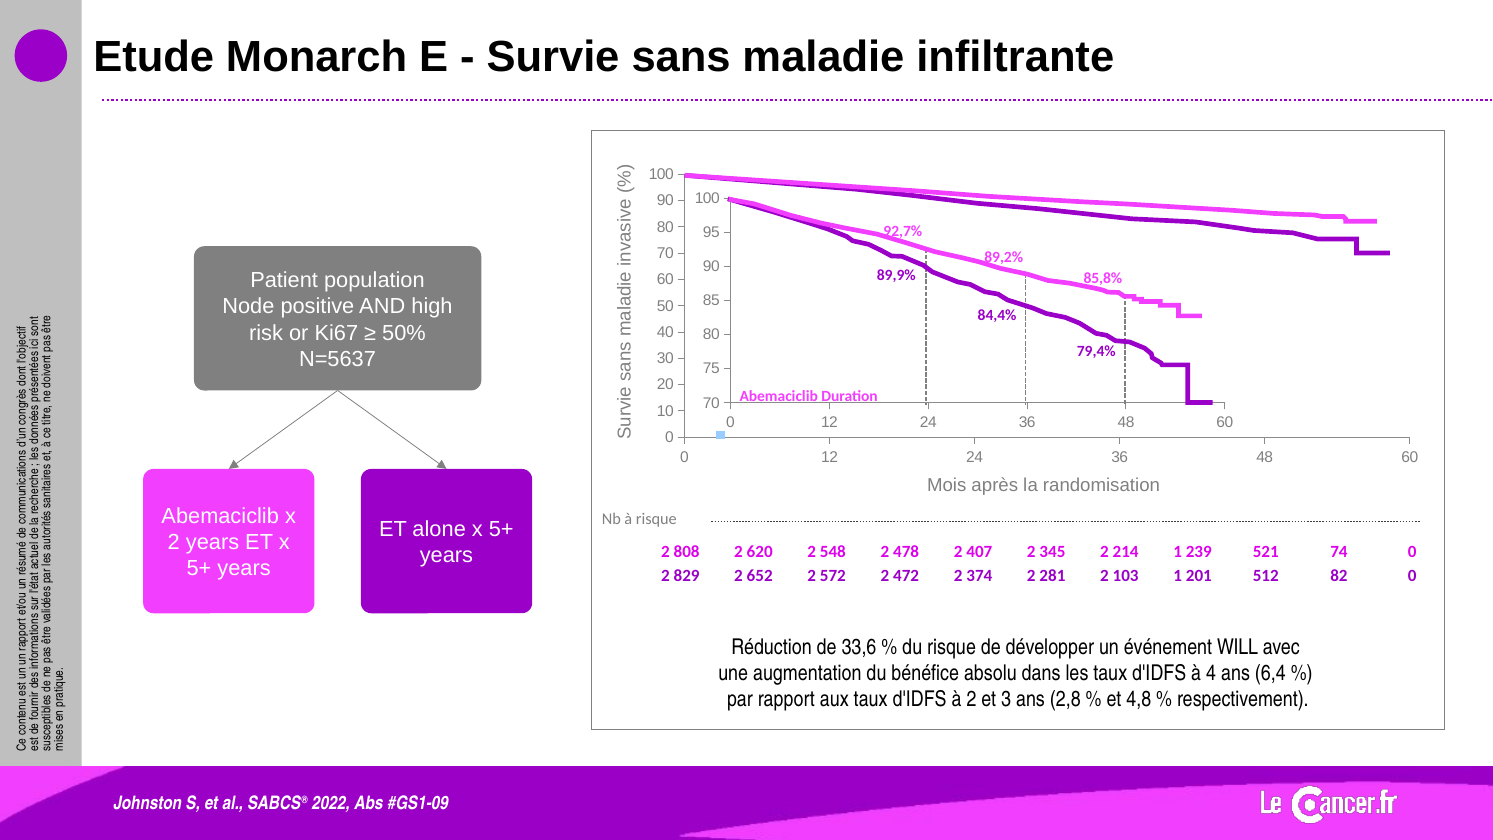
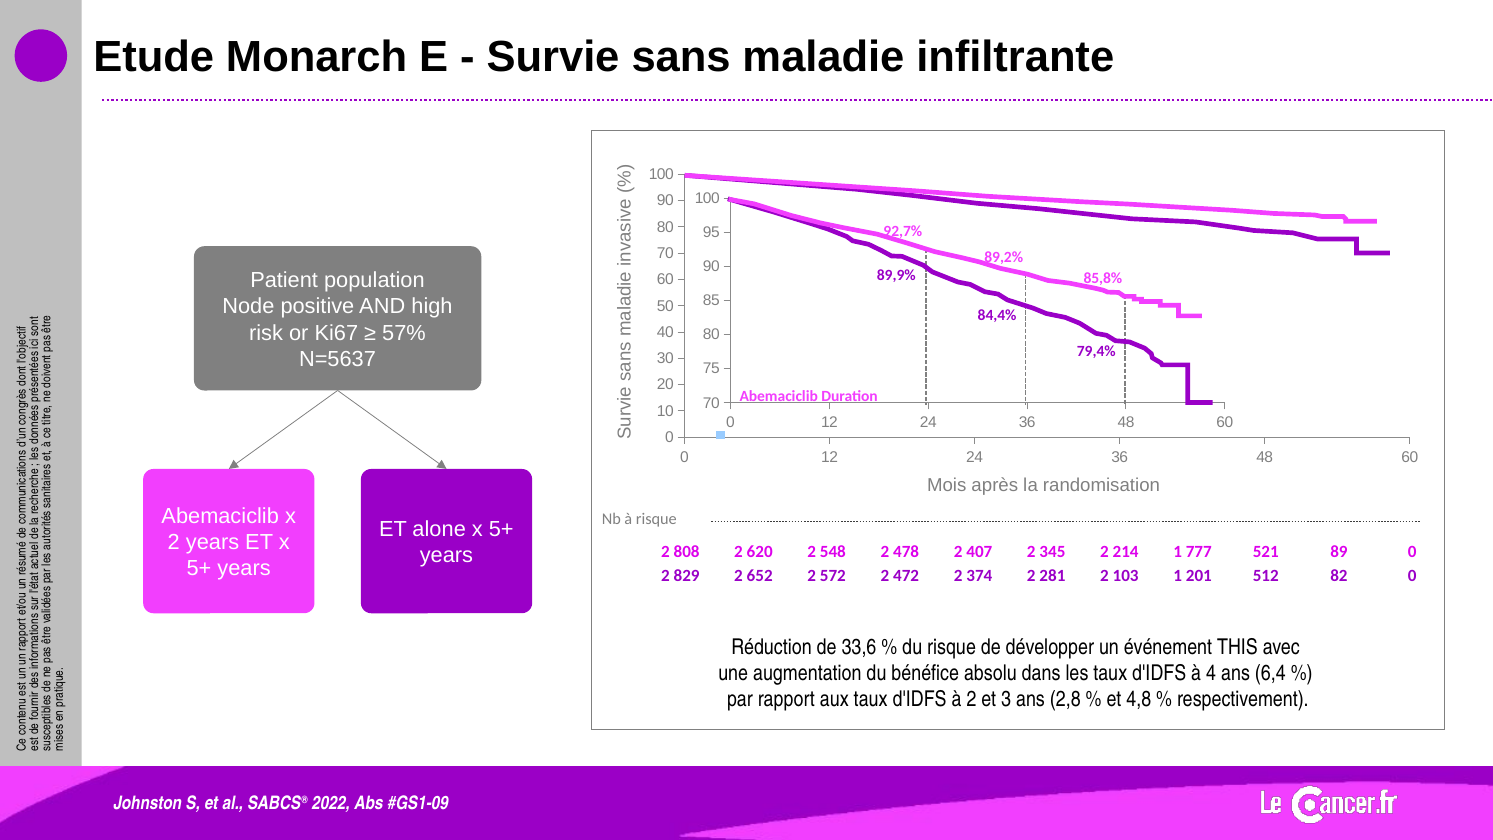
50%: 50% -> 57% (404, 333)
239: 239 -> 777 (1199, 551)
74: 74 -> 89 (1339, 551)
WILL: WILL -> THIS (1237, 647)
